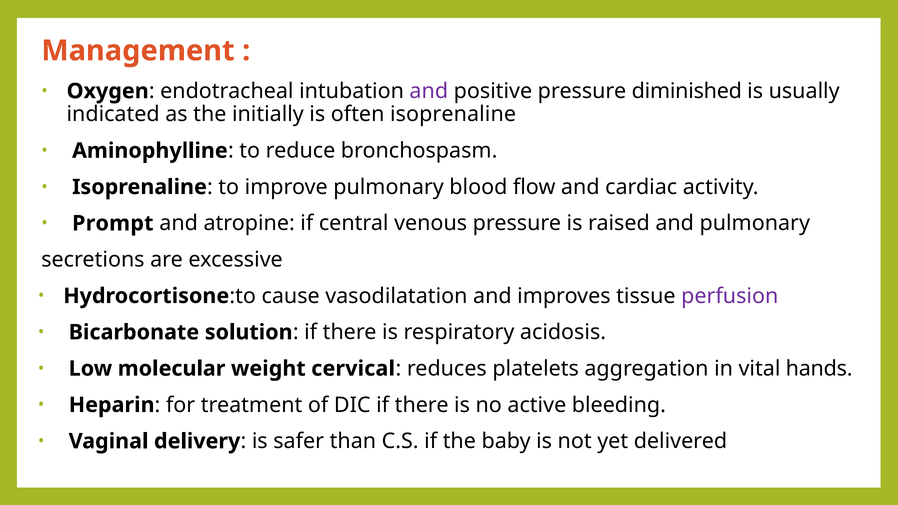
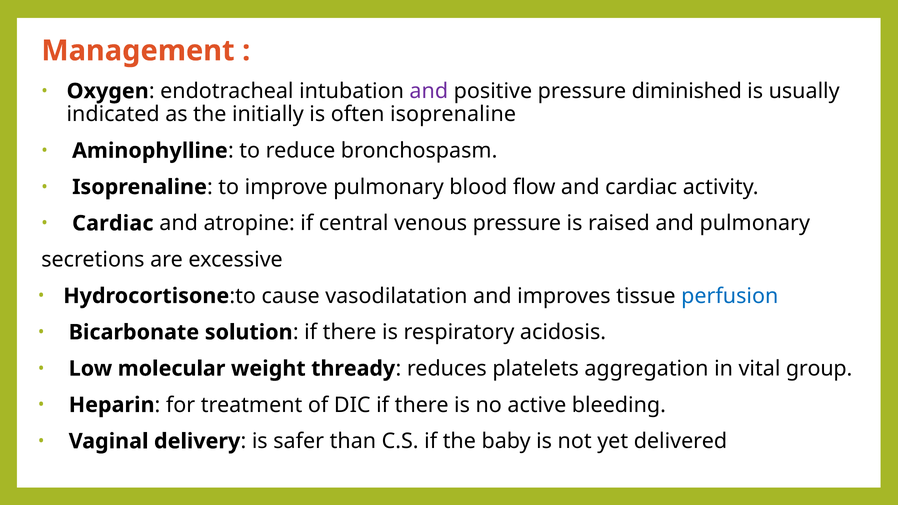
Prompt: Prompt -> Cardiac (113, 223)
perfusion colour: purple -> blue (730, 296)
cervical: cervical -> thready (353, 369)
hands: hands -> group (819, 369)
